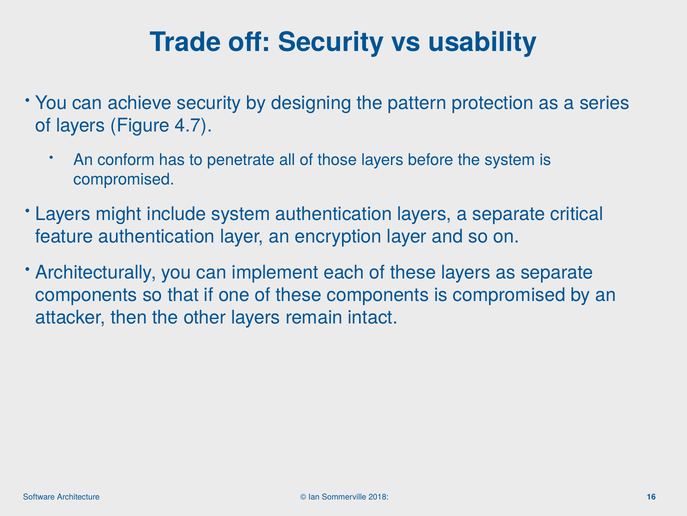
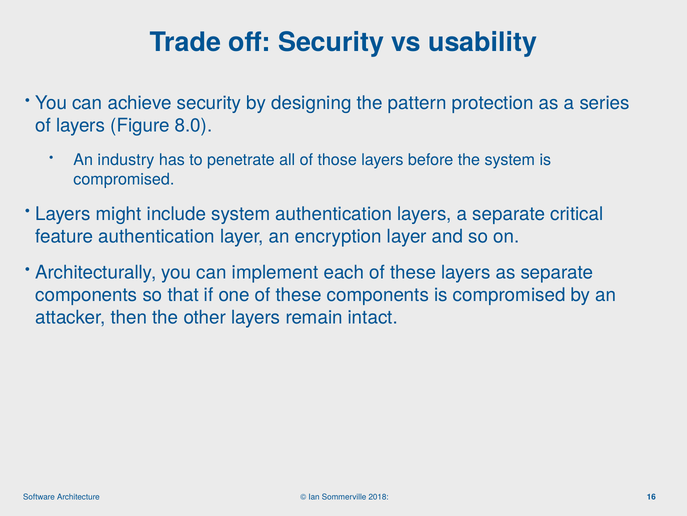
4.7: 4.7 -> 8.0 (194, 125)
conform: conform -> industry (126, 160)
